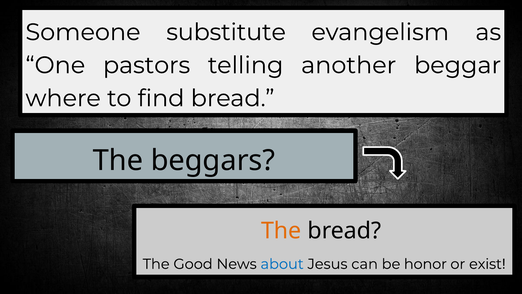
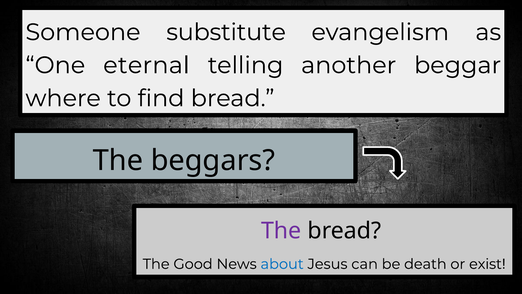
pastors: pastors -> eternal (146, 65)
The colour: orange -> purple (281, 230)
honor: honor -> death (425, 264)
